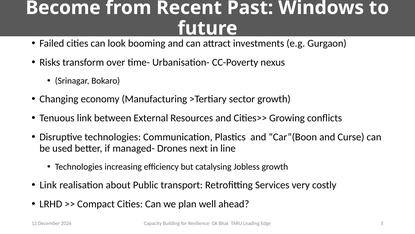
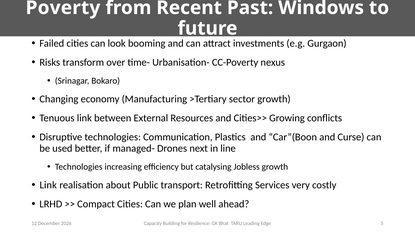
Become: Become -> Poverty (63, 8)
